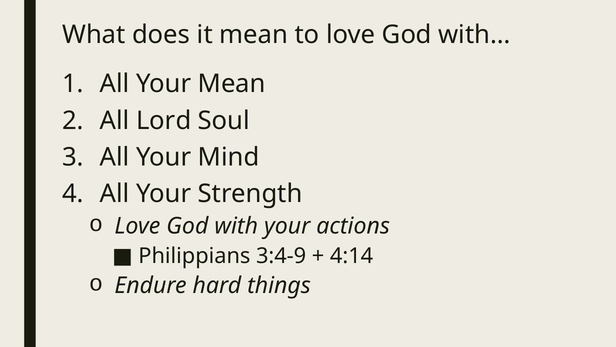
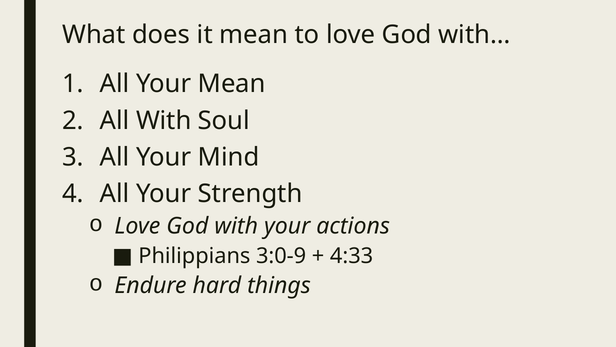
All Lord: Lord -> With (164, 120)
3:4-9: 3:4-9 -> 3:0-9 (281, 255)
4:14: 4:14 -> 4:33 (352, 255)
